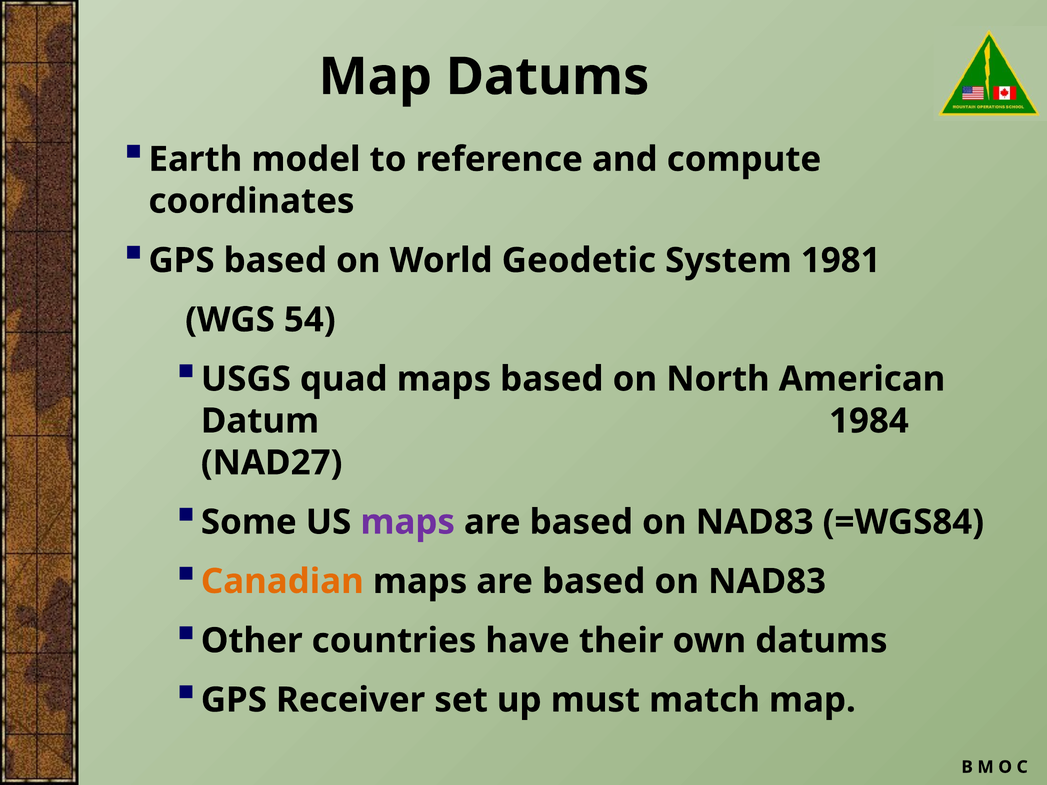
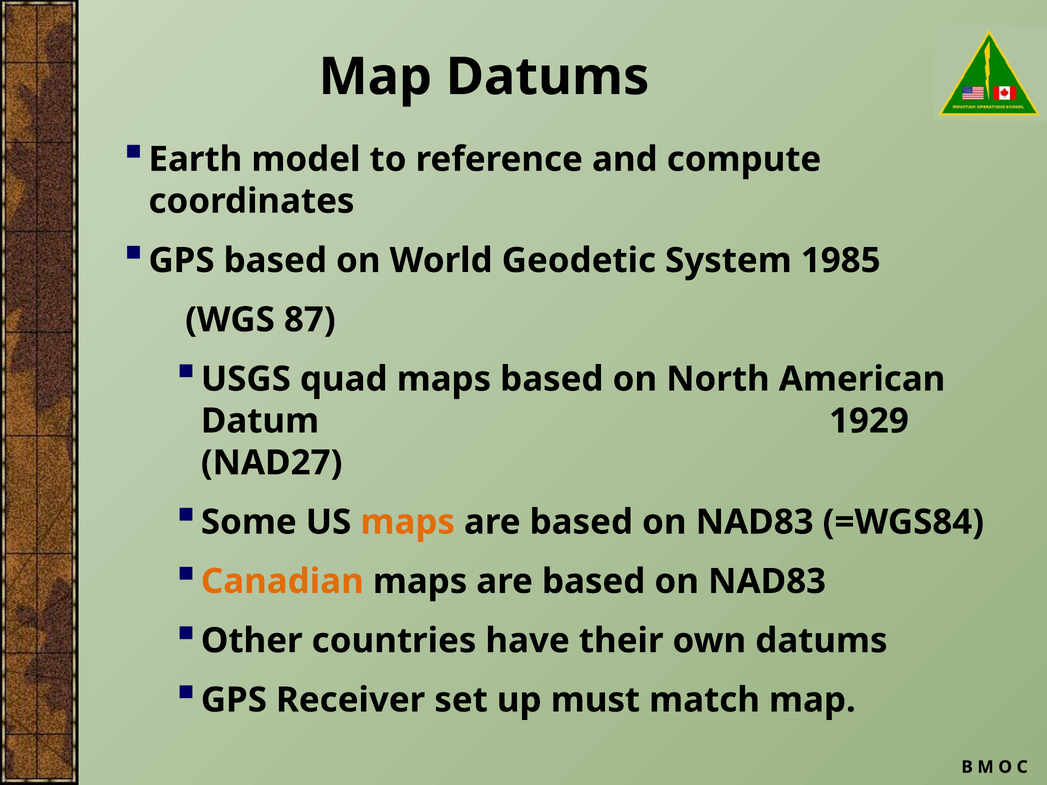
1981: 1981 -> 1985 (841, 261)
54: 54 -> 87 (310, 320)
1984: 1984 -> 1929 (869, 421)
maps colour: purple -> orange (408, 522)
